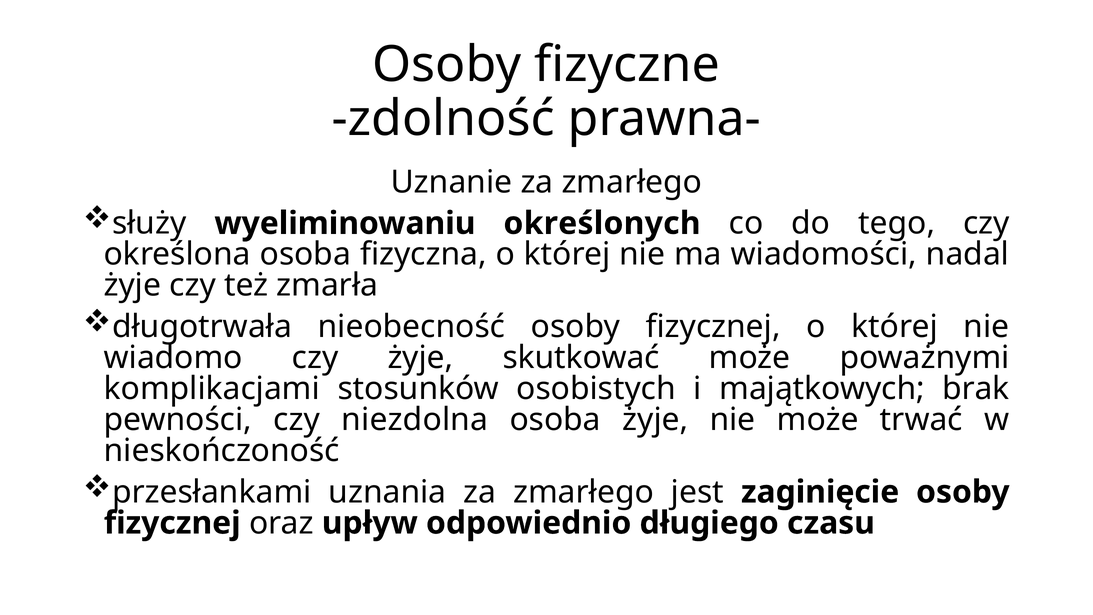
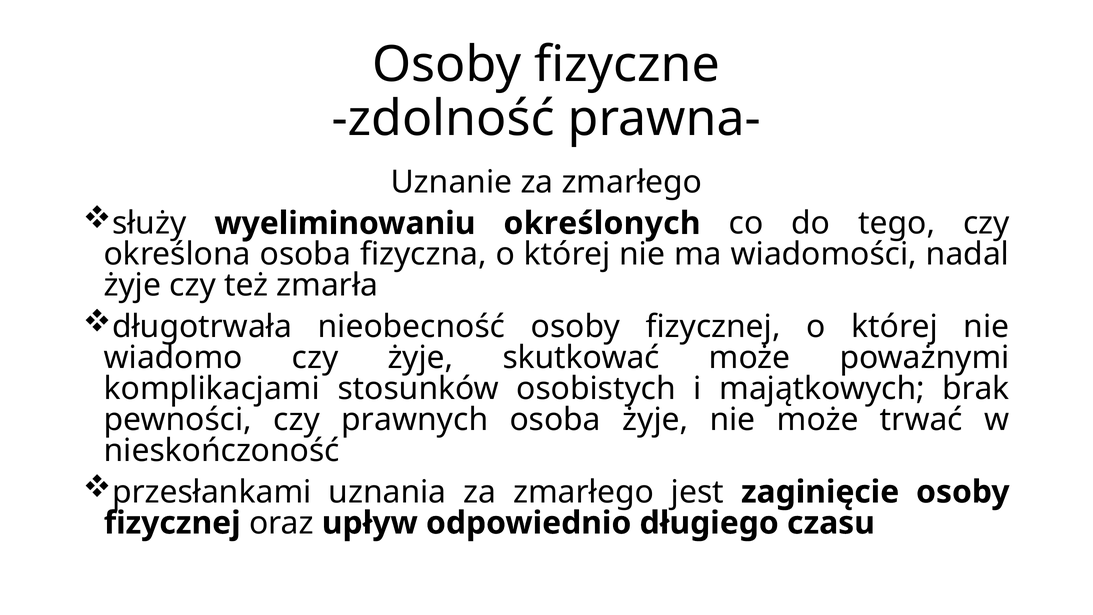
niezdolna: niezdolna -> prawnych (415, 420)
